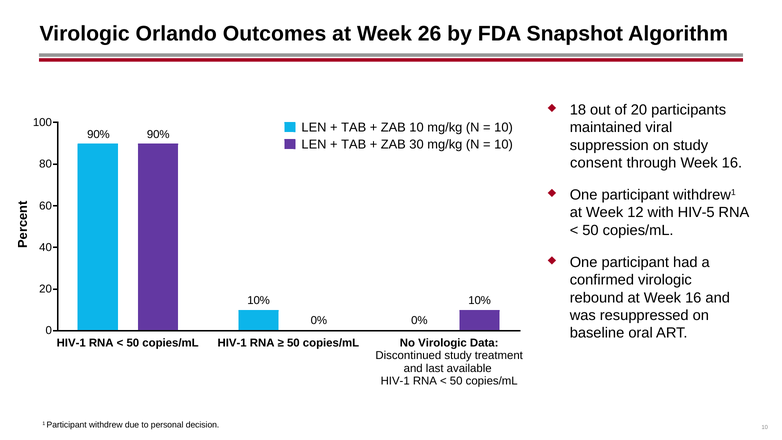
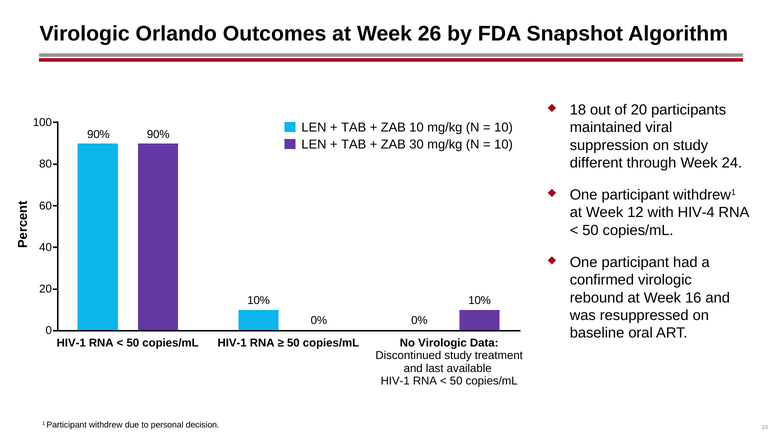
consent: consent -> different (596, 163)
through Week 16: 16 -> 24 (732, 163)
HIV-5: HIV-5 -> HIV-4 (696, 213)
